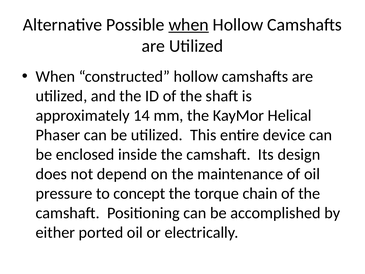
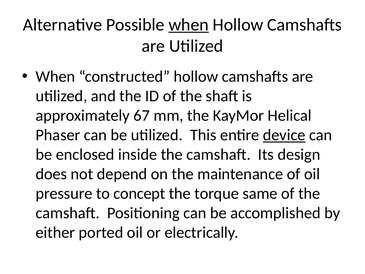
14: 14 -> 67 (142, 116)
device underline: none -> present (284, 135)
chain: chain -> same (260, 193)
